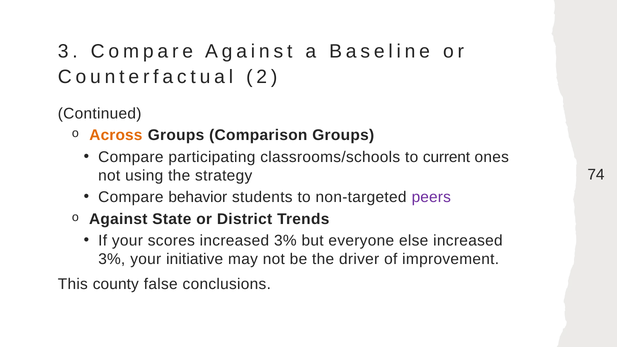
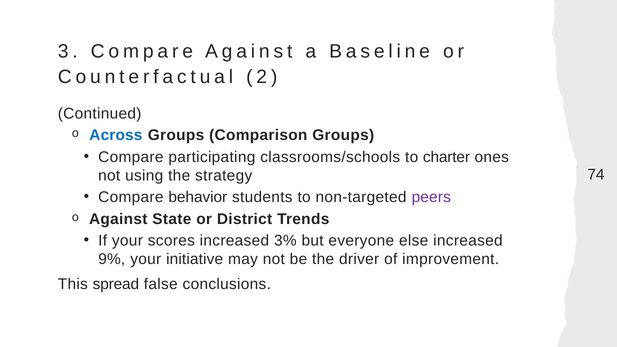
Across colour: orange -> blue (116, 135)
current: current -> charter (446, 157)
3%: 3% -> 9% (112, 259)
county: county -> spread (116, 284)
